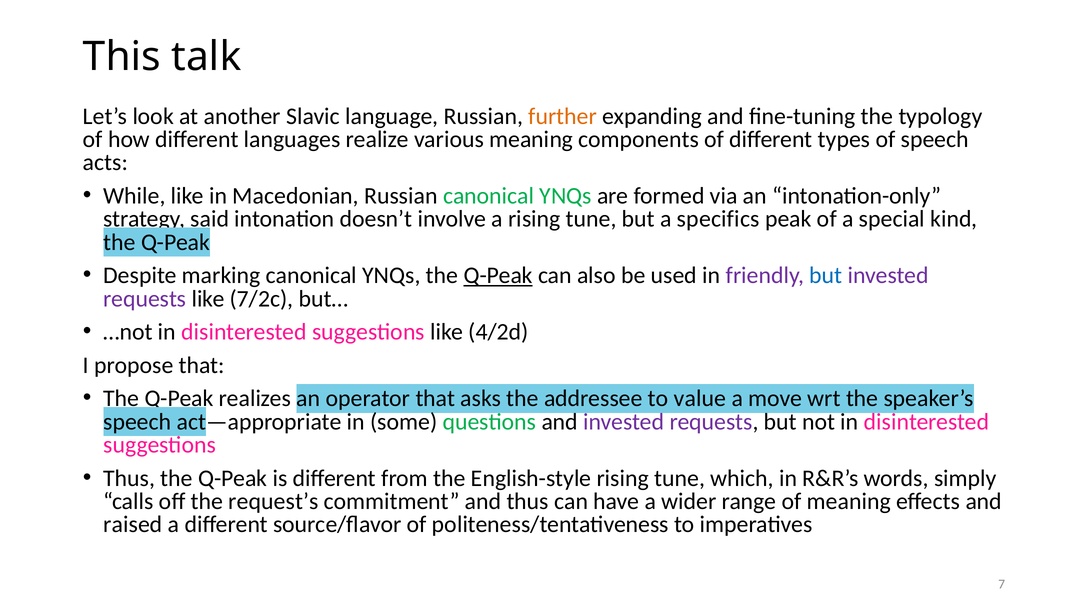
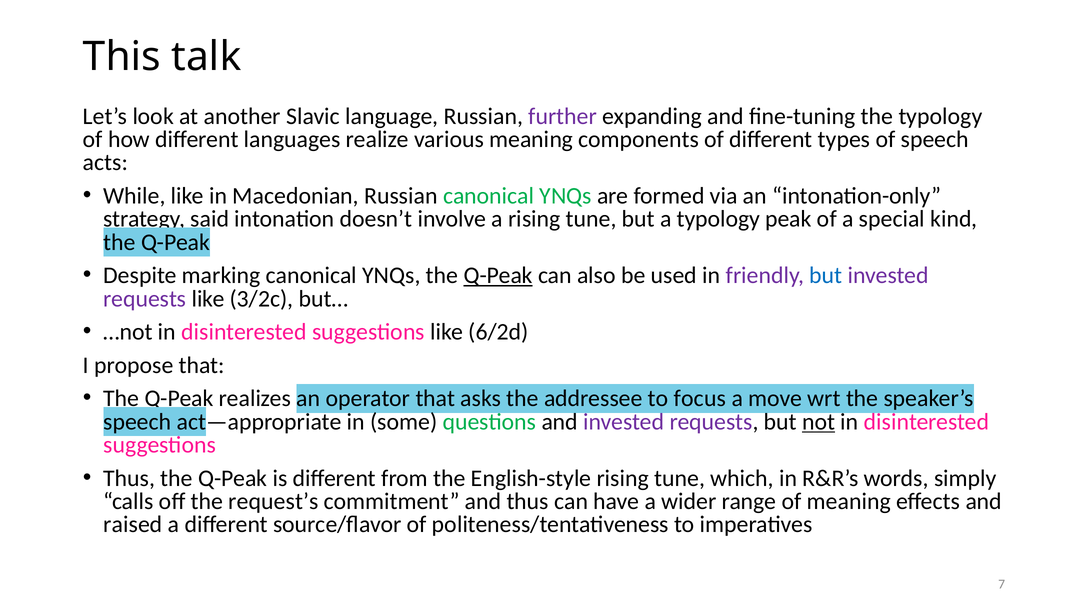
further colour: orange -> purple (563, 116)
a specifics: specifics -> typology (718, 219)
7/2c: 7/2c -> 3/2c (262, 299)
4/2d: 4/2d -> 6/2d (498, 332)
value: value -> focus (700, 399)
not underline: none -> present (819, 422)
